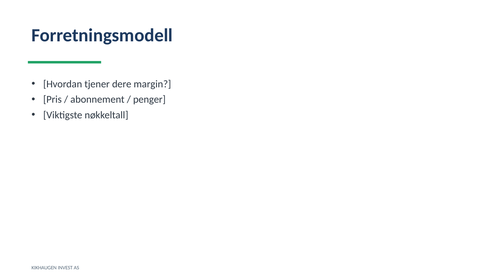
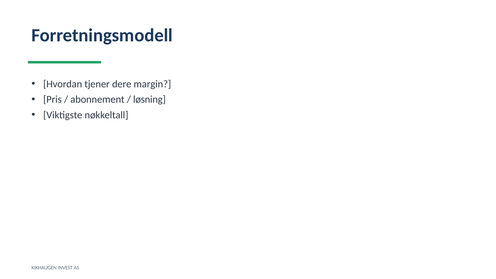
penger: penger -> løsning (149, 100)
